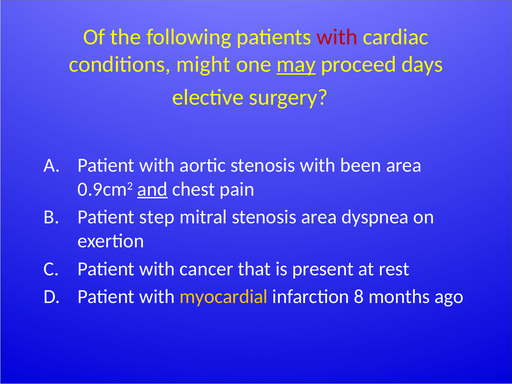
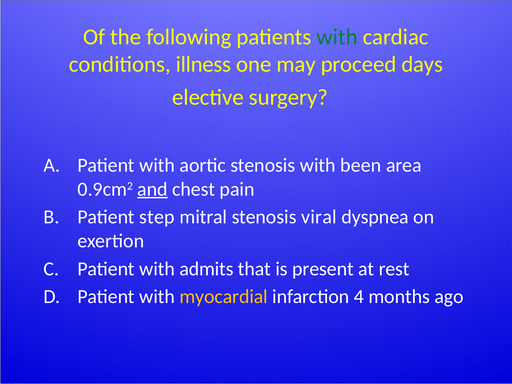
with colour: red -> green (337, 37)
might: might -> illness (204, 64)
may underline: present -> none (296, 64)
stenosis area: area -> viral (319, 217)
cancer: cancer -> admits (207, 269)
8: 8 -> 4 (359, 297)
